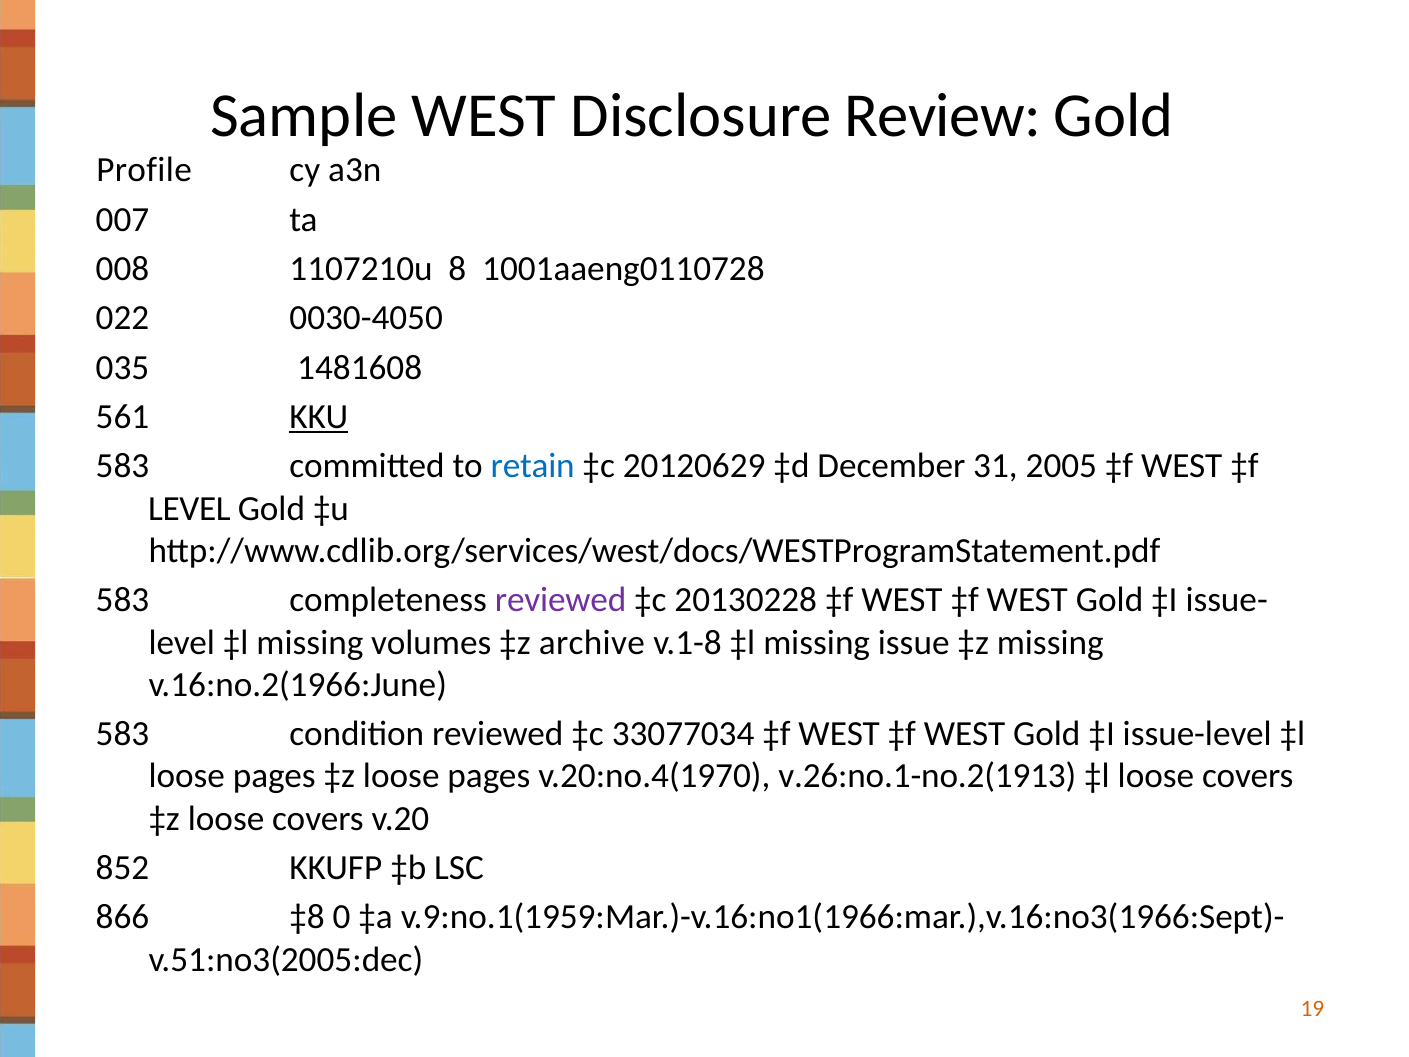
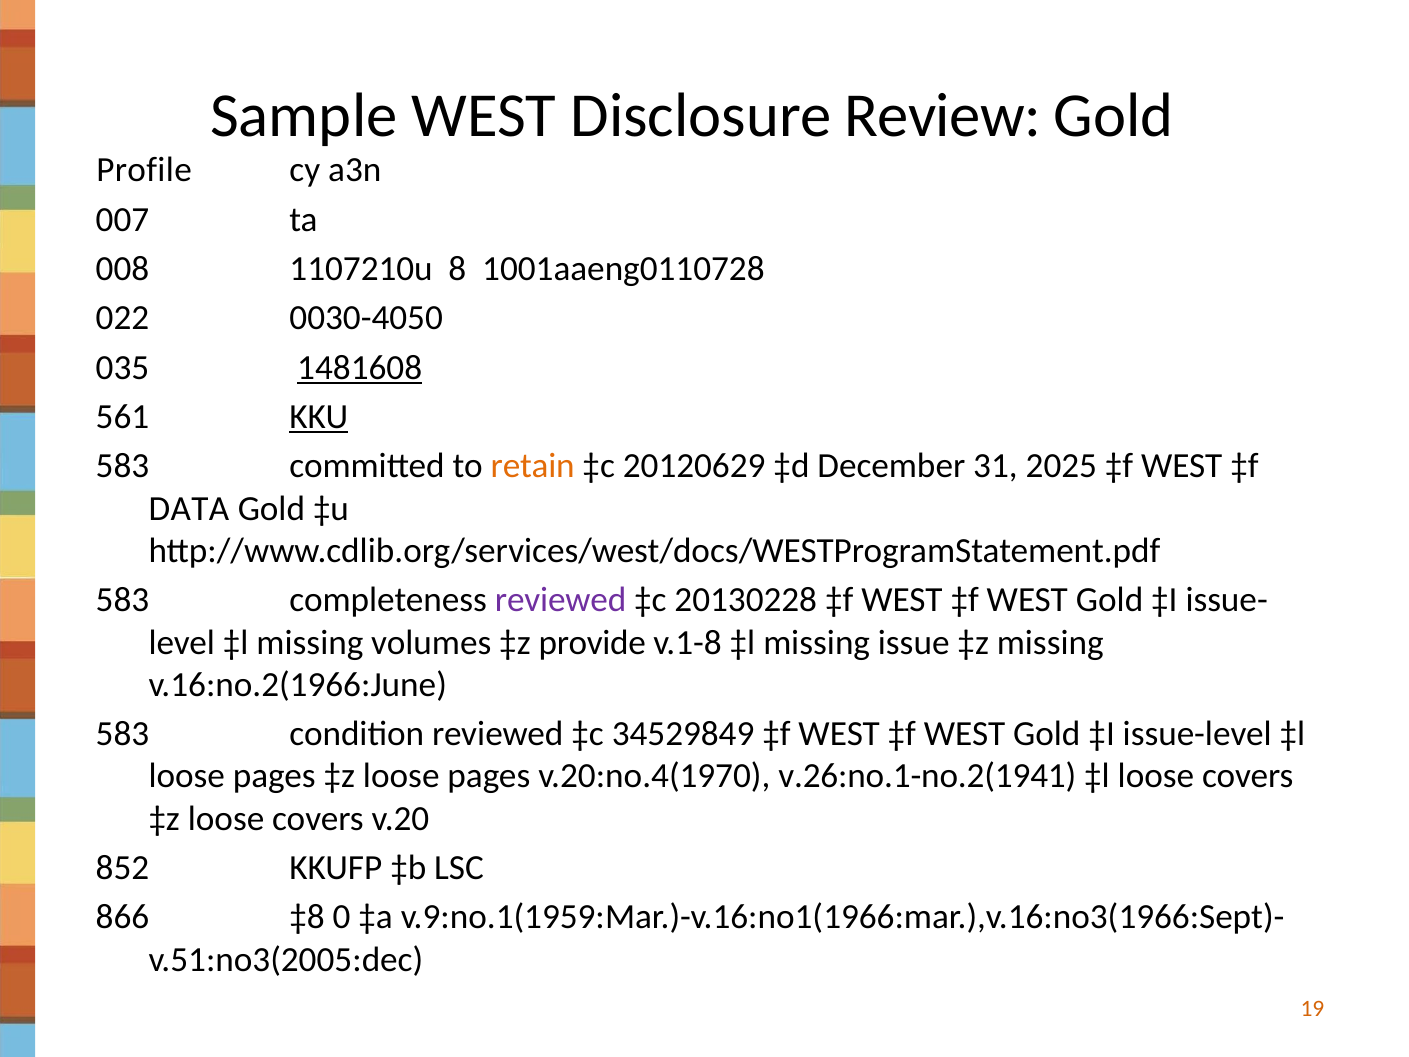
1481608 underline: none -> present (360, 367)
retain colour: blue -> orange (533, 466)
2005: 2005 -> 2025 (1061, 466)
LEVEL: LEVEL -> DATA (189, 508)
archive: archive -> provide (592, 642)
33077034: 33077034 -> 34529849 (683, 734)
v.26:no.1-no.2(1913: v.26:no.1-no.2(1913 -> v.26:no.1-no.2(1941 (927, 776)
